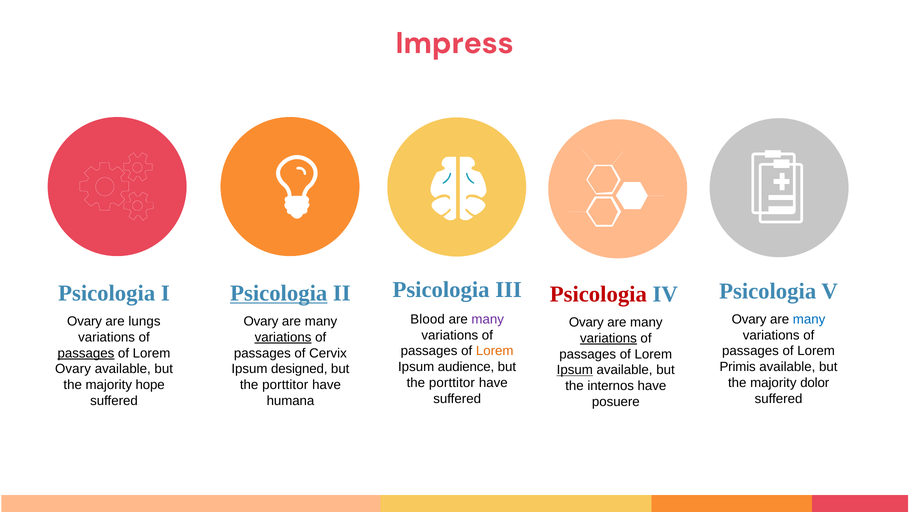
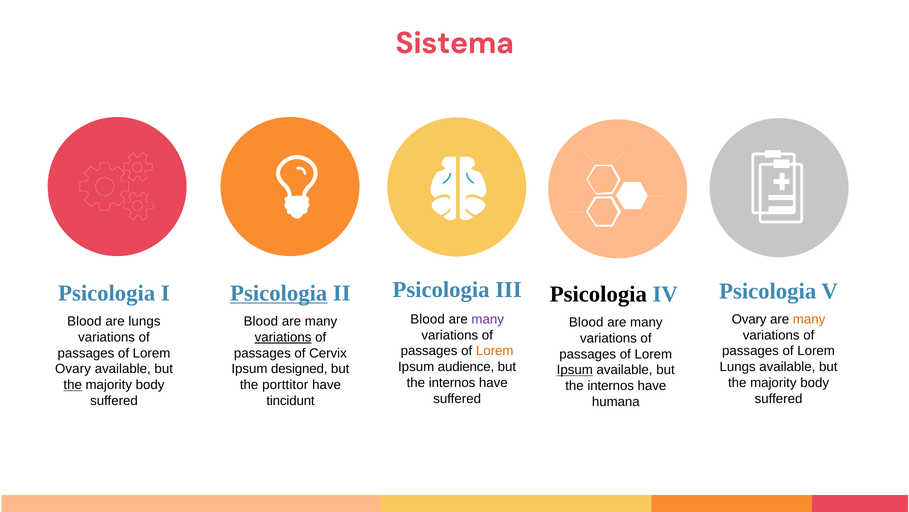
Impress: Impress -> Sistema (455, 43)
Psicologia colour: red -> black (598, 294)
many colour: blue -> orange (809, 319)
Ovary: Ovary -> Blood (84, 321)
Ovary: Ovary -> Blood (261, 321)
Ovary: Ovary -> Blood (586, 322)
variations underline: present -> none (608, 338)
passages underline: present -> none (86, 353)
Primis: Primis -> Lungs (738, 367)
porttitor: porttitor -> internos (452, 382)
dolor: dolor -> body (815, 382)
the underline: none -> present (73, 385)
hope: hope -> body (150, 385)
humana: humana -> tincidunt (291, 400)
posuere: posuere -> humana (616, 401)
